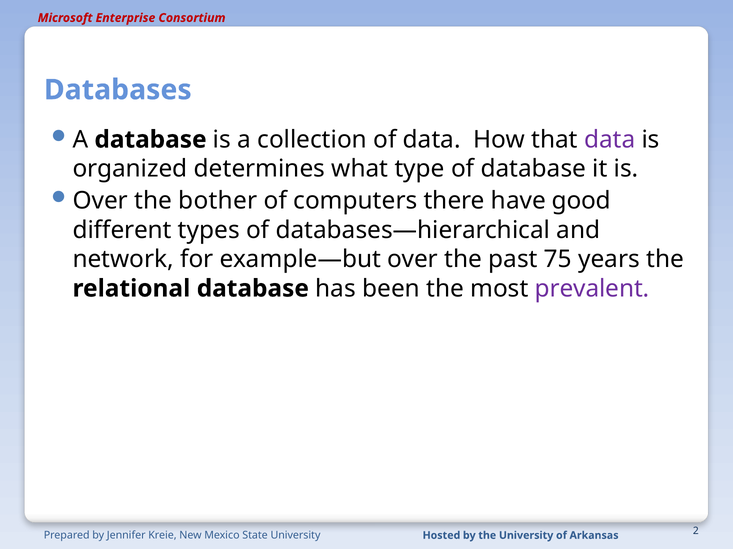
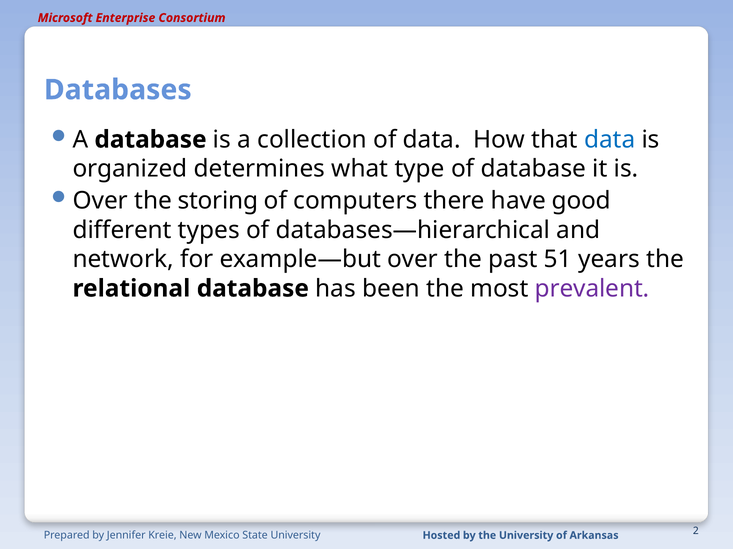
data colour: purple -> blue (610, 140)
bother: bother -> storing (218, 201)
75: 75 -> 51 (558, 260)
